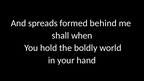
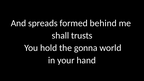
when: when -> trusts (82, 36)
boldly: boldly -> gonna (86, 48)
